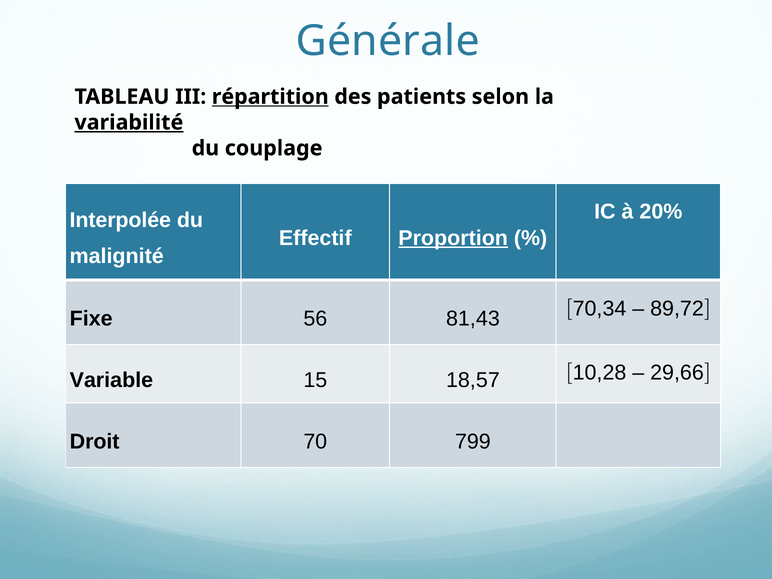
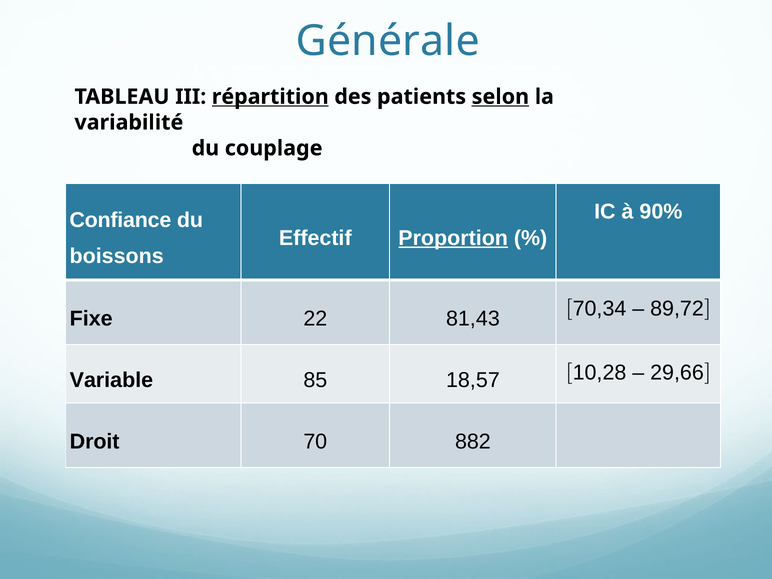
selon underline: none -> present (500, 97)
variabilité underline: present -> none (129, 122)
20%: 20% -> 90% (661, 212)
Interpolée: Interpolée -> Confiance (120, 220)
malignité: malignité -> boissons (117, 256)
56: 56 -> 22 (315, 319)
15: 15 -> 85 (315, 380)
799: 799 -> 882 (473, 442)
